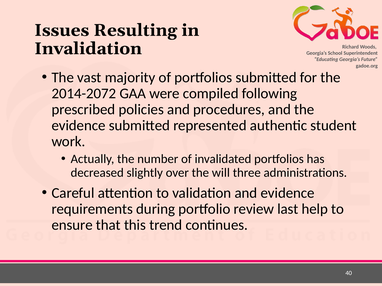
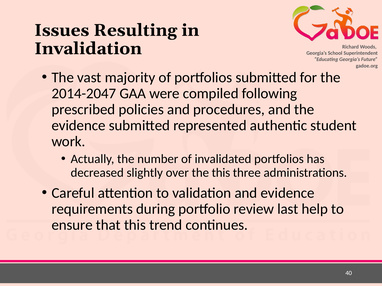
2014-2072: 2014-2072 -> 2014-2047 (84, 94)
the will: will -> this (221, 173)
